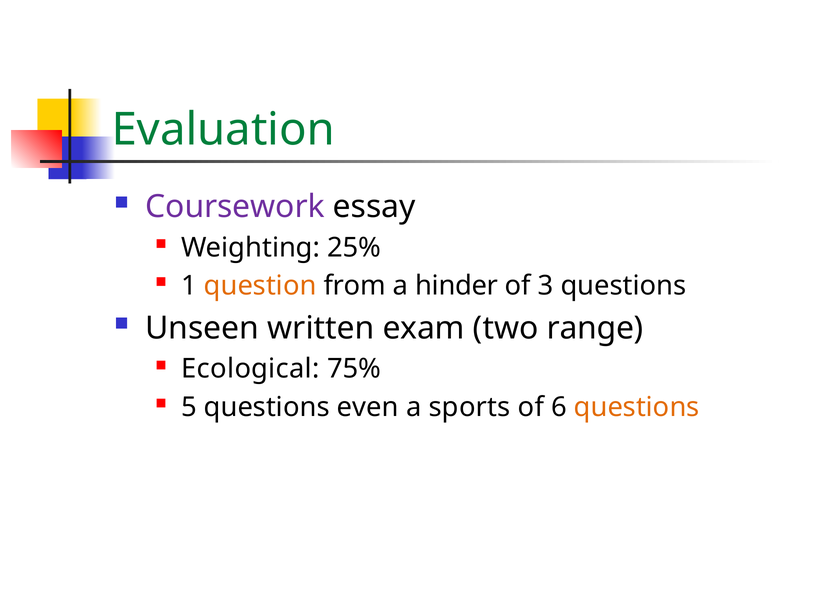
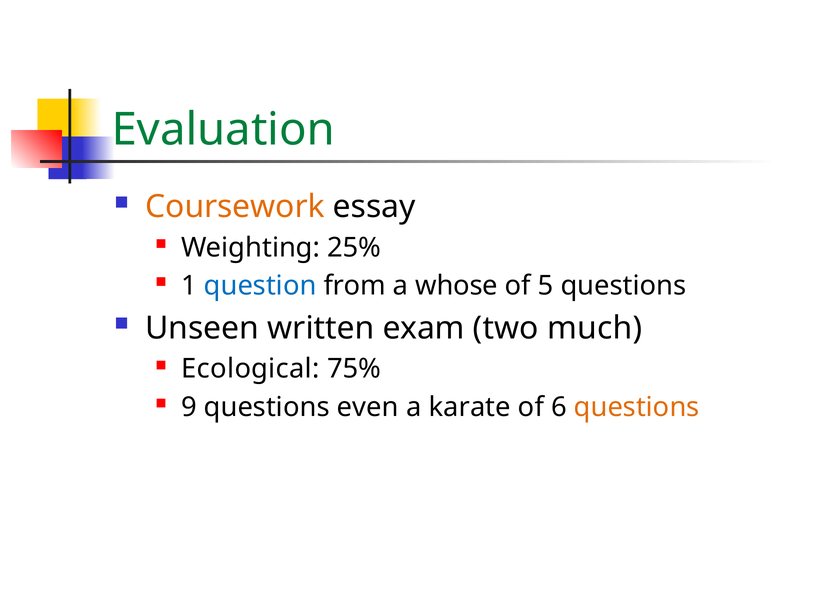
Coursework colour: purple -> orange (235, 207)
question colour: orange -> blue (260, 286)
hinder: hinder -> whose (457, 286)
3: 3 -> 5 (546, 286)
range: range -> much (595, 328)
5: 5 -> 9 (189, 407)
sports: sports -> karate (470, 407)
